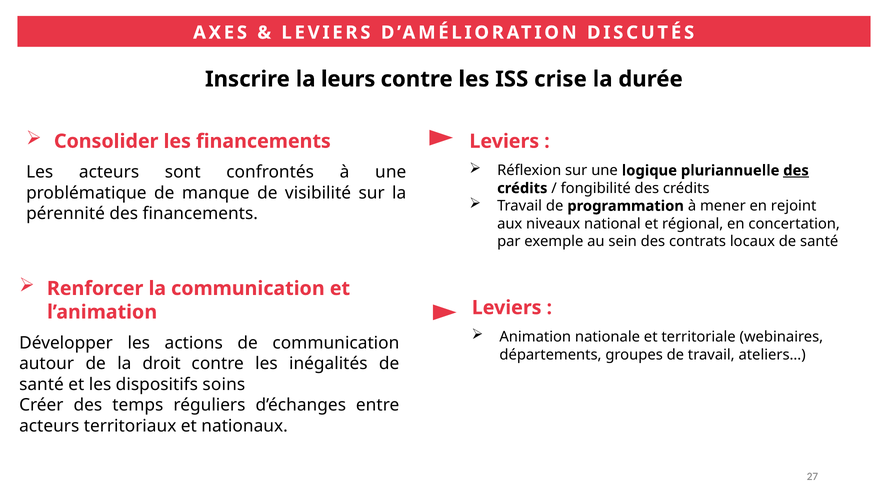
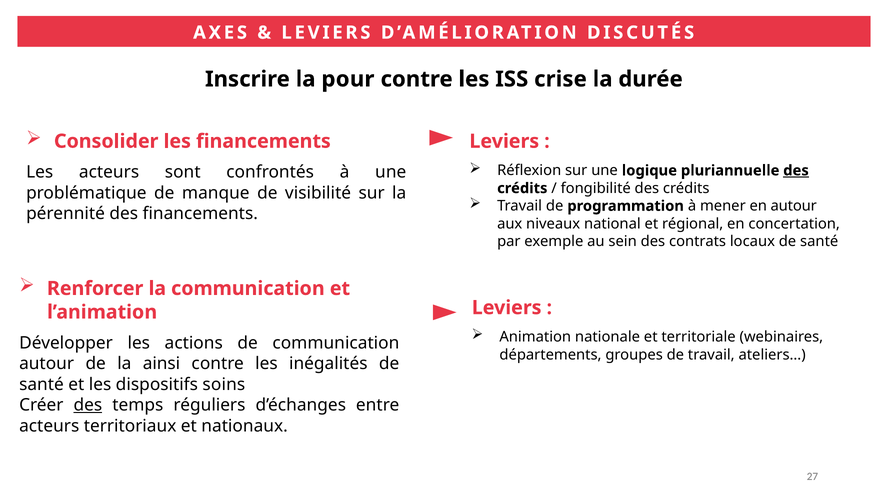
leurs: leurs -> pour (348, 79)
en rejoint: rejoint -> autour (794, 206)
droit: droit -> ainsi (161, 364)
des underline: none -> present (88, 406)
